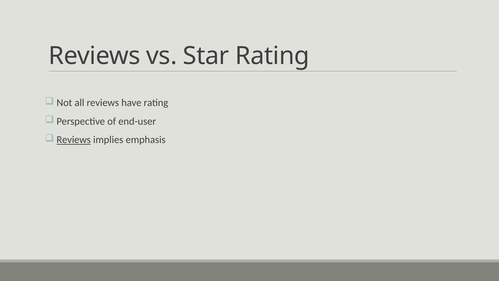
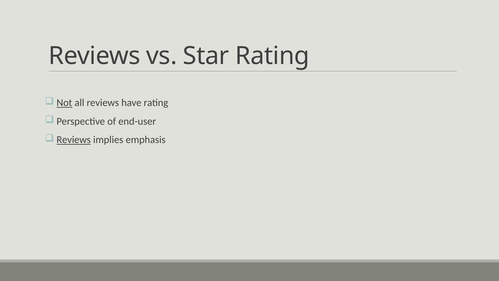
Not underline: none -> present (64, 103)
